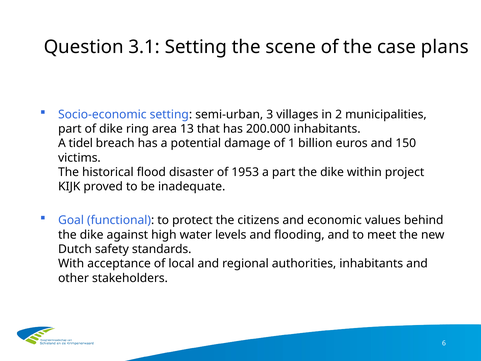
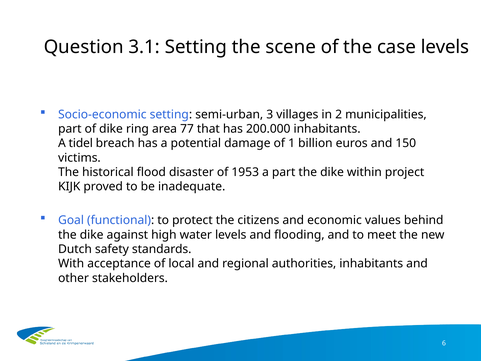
case plans: plans -> levels (445, 47)
13: 13 -> 77 (187, 129)
